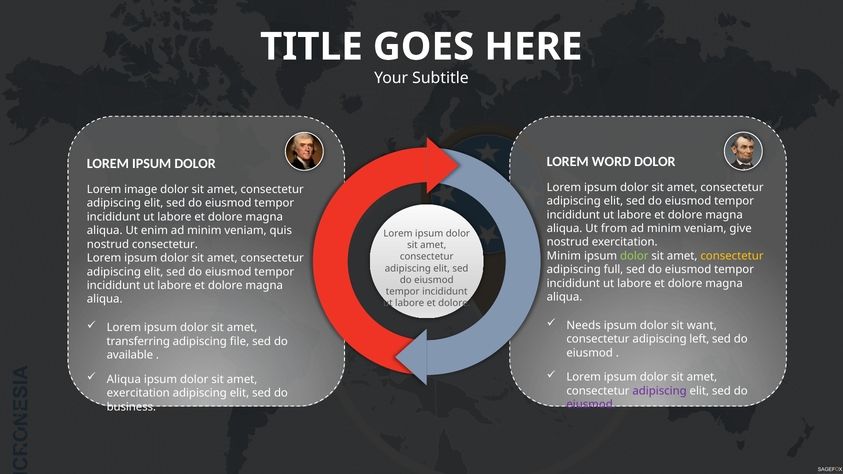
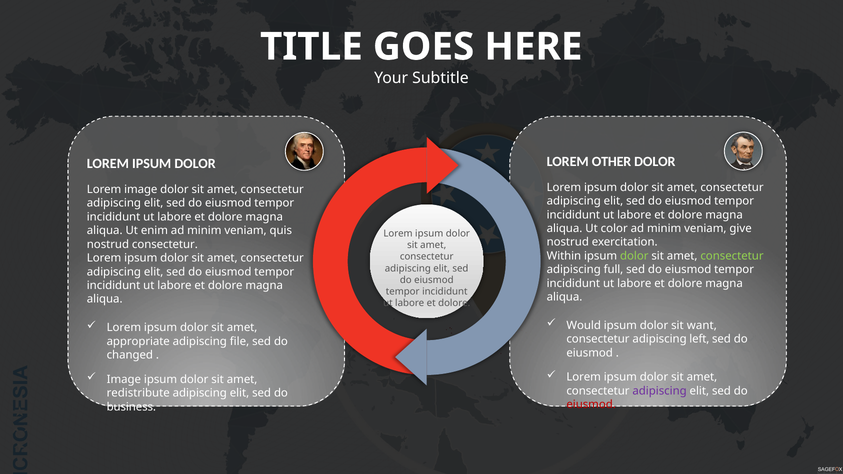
WORD: WORD -> OTHER (612, 162)
from: from -> color (614, 229)
Minim: Minim -> Within (564, 256)
consectetur colour: yellow -> light green (732, 256)
Needs: Needs -> Would (584, 326)
transferring: transferring -> appropriate (138, 341)
available: available -> changed (130, 355)
Aliqua: Aliqua -> Image (124, 379)
exercitation: exercitation -> redistribute (138, 393)
eiusmod colour: purple -> red (591, 405)
